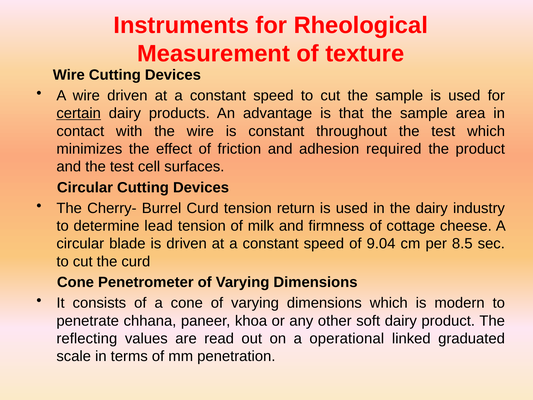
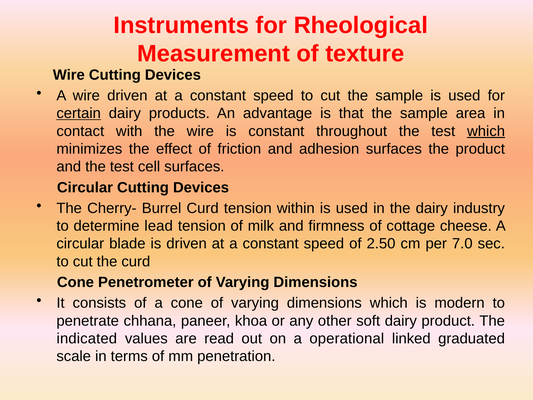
which underline: none -> present (486, 131)
adhesion required: required -> surfaces (394, 149)
return: return -> within (296, 208)
9.04: 9.04 -> 2.50 (381, 244)
8.5: 8.5 -> 7.0 (462, 244)
reflecting: reflecting -> indicated (87, 338)
